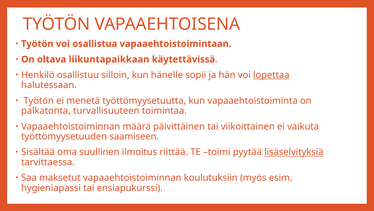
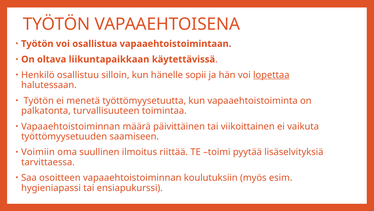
Sisältää: Sisältää -> Voimiin (38, 152)
lisäselvityksiä underline: present -> none (294, 152)
maksetut: maksetut -> osoitteen (60, 177)
